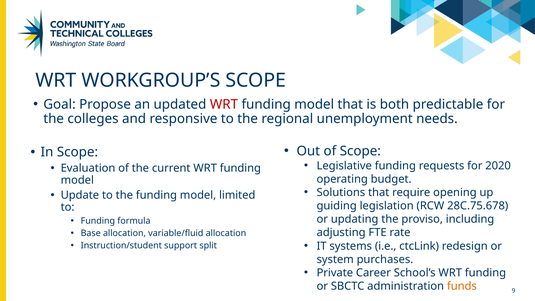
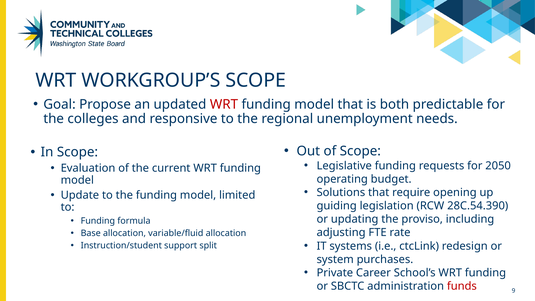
2020: 2020 -> 2050 (498, 166)
28C.75.678: 28C.75.678 -> 28C.54.390 (478, 206)
funds colour: orange -> red (462, 286)
